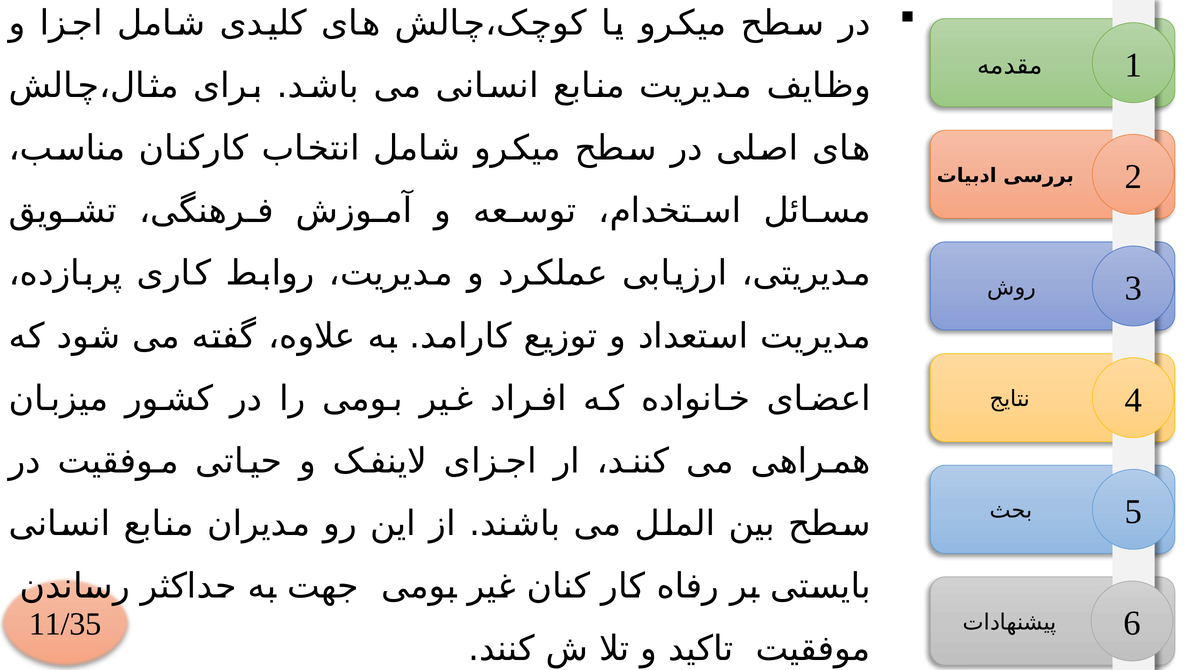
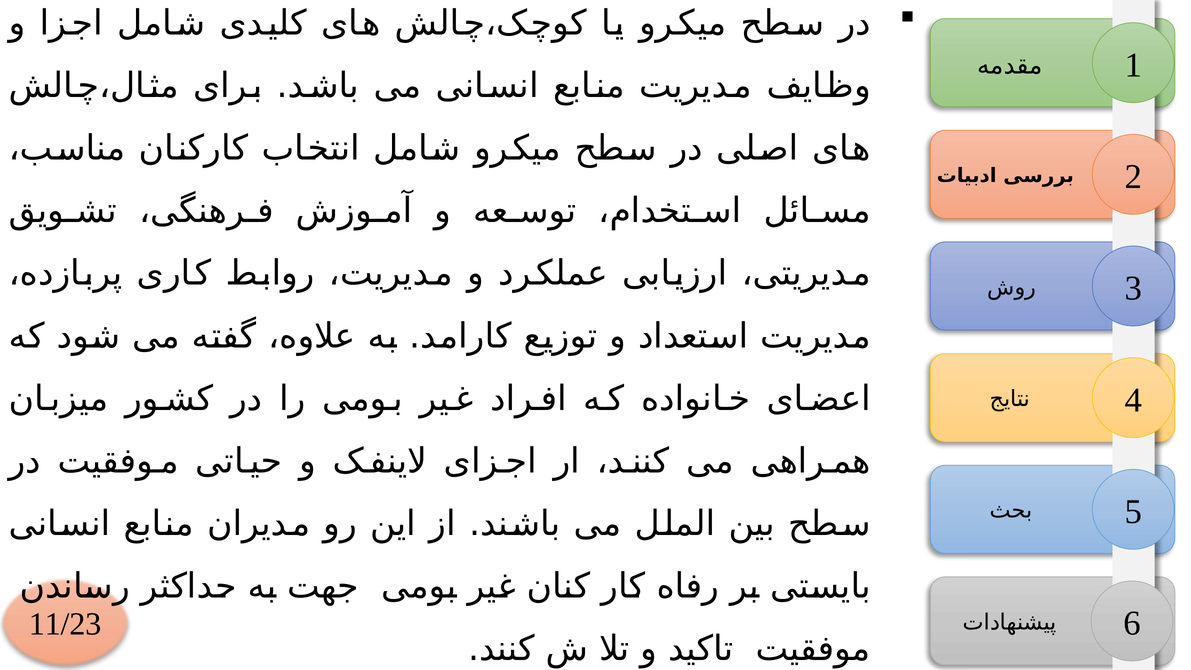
11/35: 11/35 -> 11/23 (65, 624)
